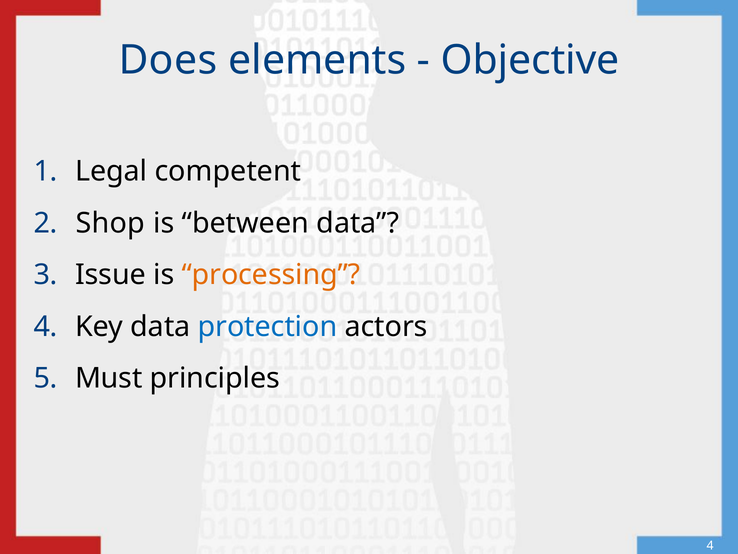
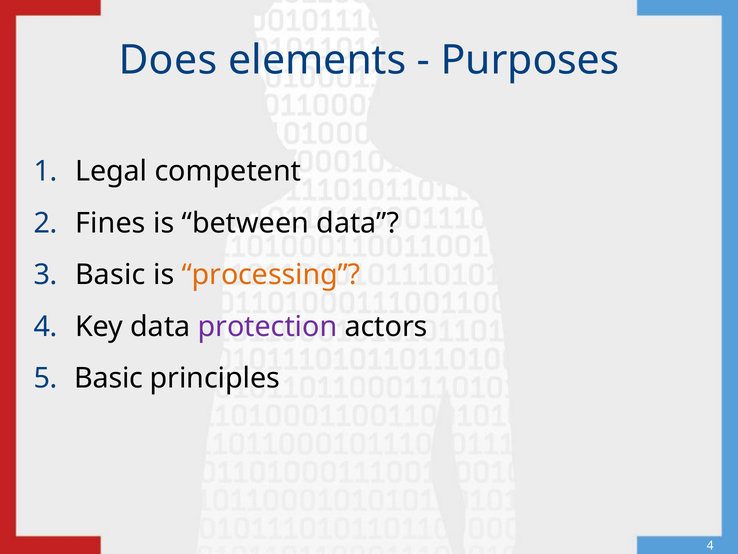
Objective: Objective -> Purposes (530, 60)
Shop: Shop -> Fines (110, 223)
Issue: Issue -> Basic (110, 275)
protection colour: blue -> purple (268, 326)
Must: Must -> Basic (109, 378)
